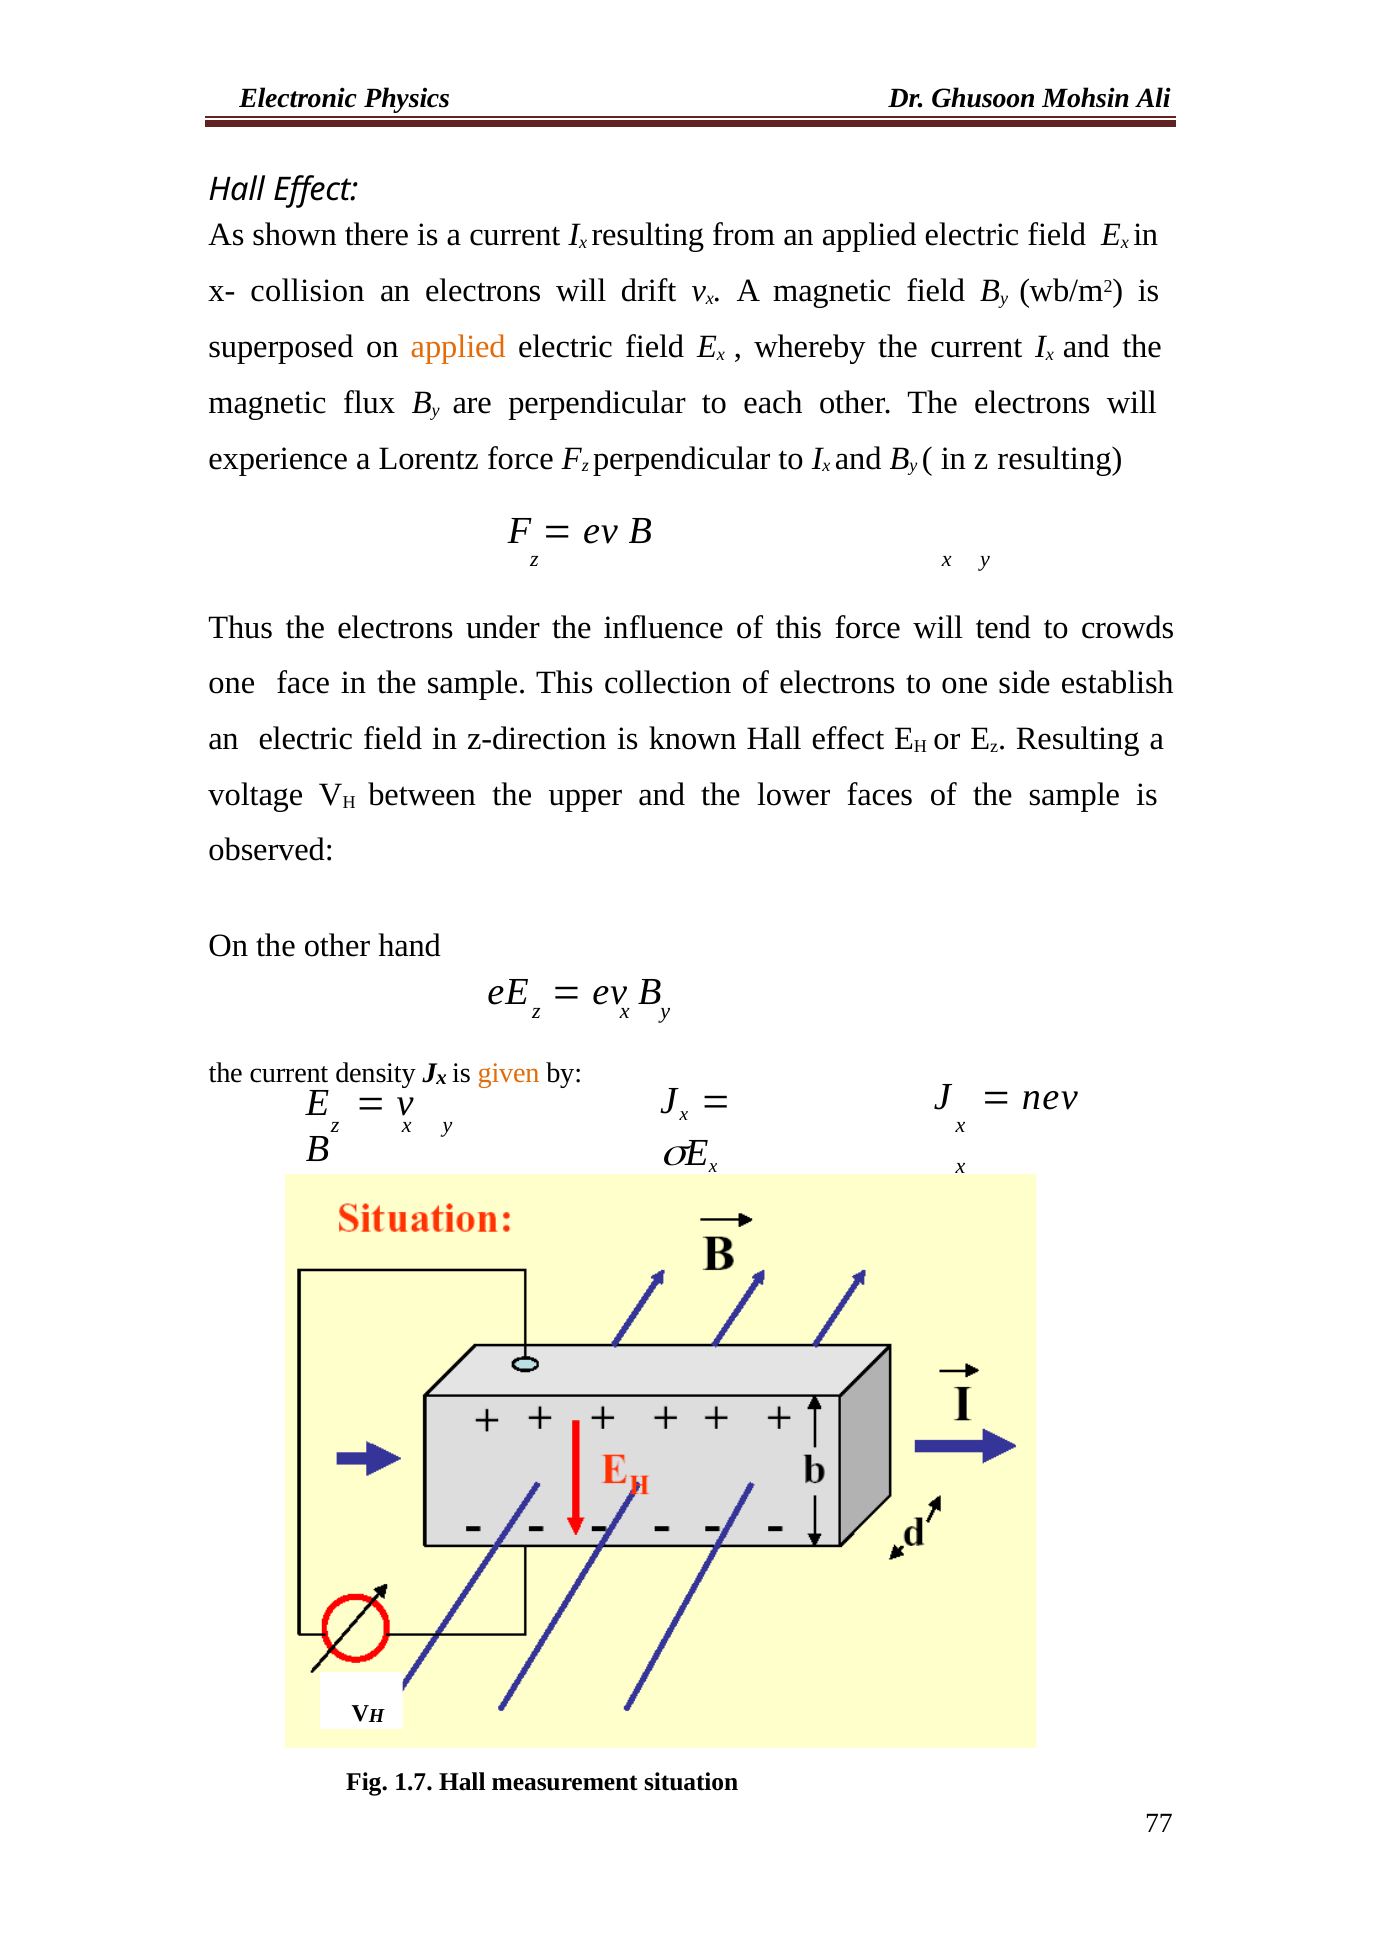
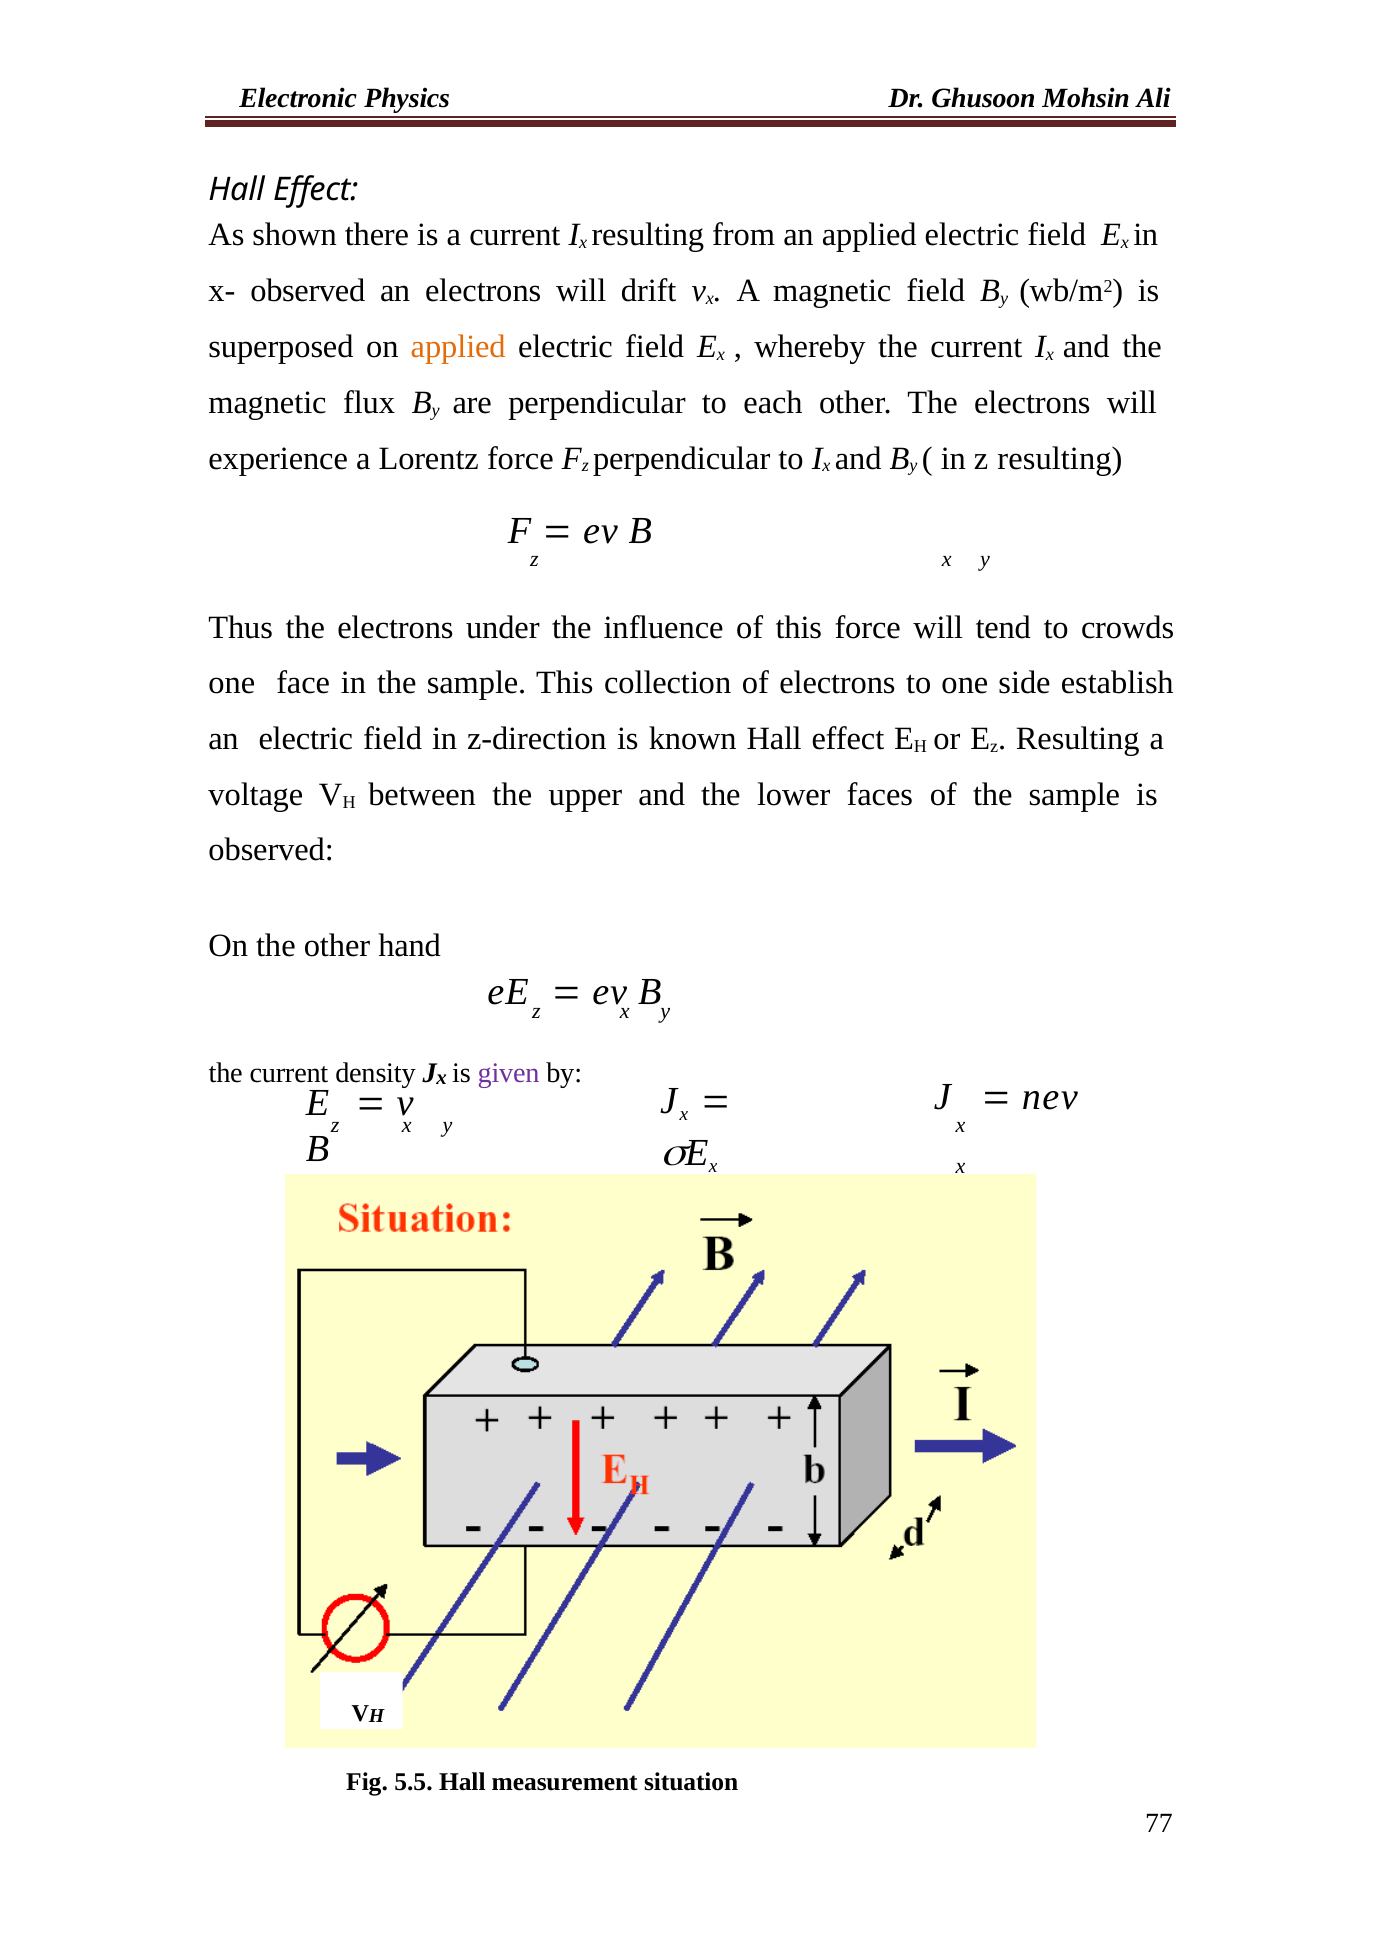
x- collision: collision -> observed (308, 291)
given colour: orange -> purple (509, 1073)
1.7: 1.7 -> 5.5 (413, 1782)
